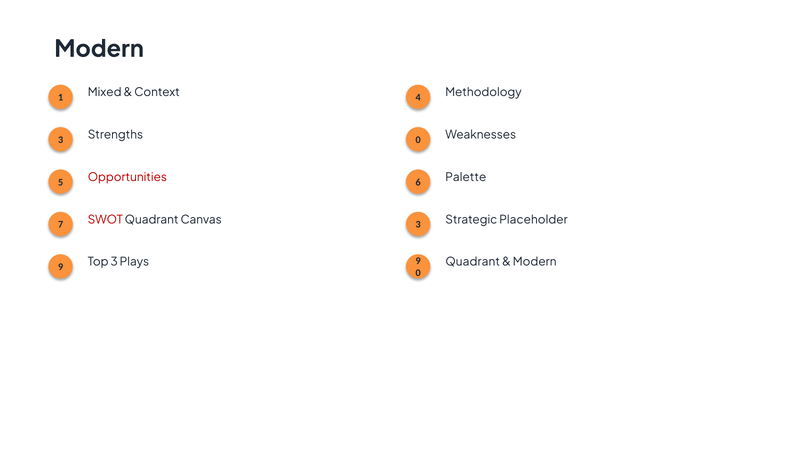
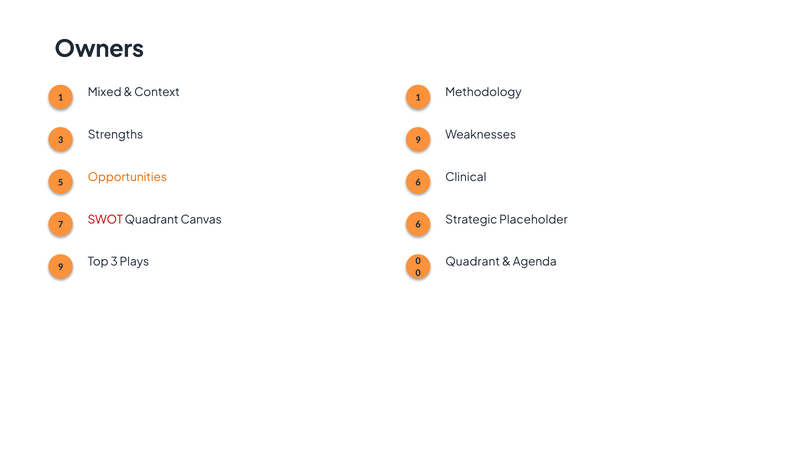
Modern: Modern -> Owners (99, 49)
Context 4: 4 -> 1 (418, 98)
Strengths 0: 0 -> 9 (418, 140)
Opportunities colour: red -> orange (127, 178)
Palette: Palette -> Clinical (466, 178)
Canvas 3: 3 -> 6 (418, 225)
Modern: Modern -> Agenda (535, 262)
Plays 9: 9 -> 0 (418, 261)
